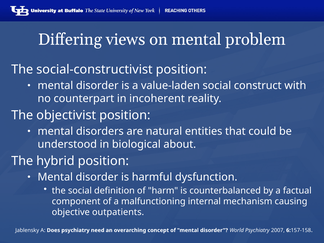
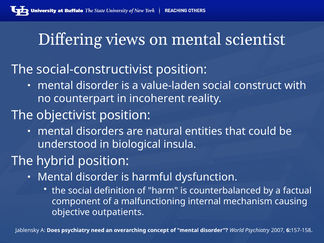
problem: problem -> scientist (255, 39)
about: about -> insula (180, 144)
